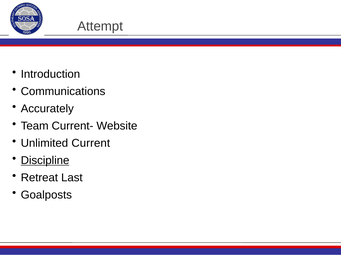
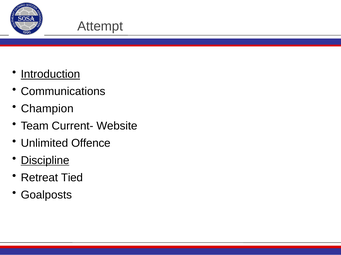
Introduction underline: none -> present (50, 74)
Accurately: Accurately -> Champion (47, 109)
Current: Current -> Offence (91, 144)
Last: Last -> Tied (72, 178)
